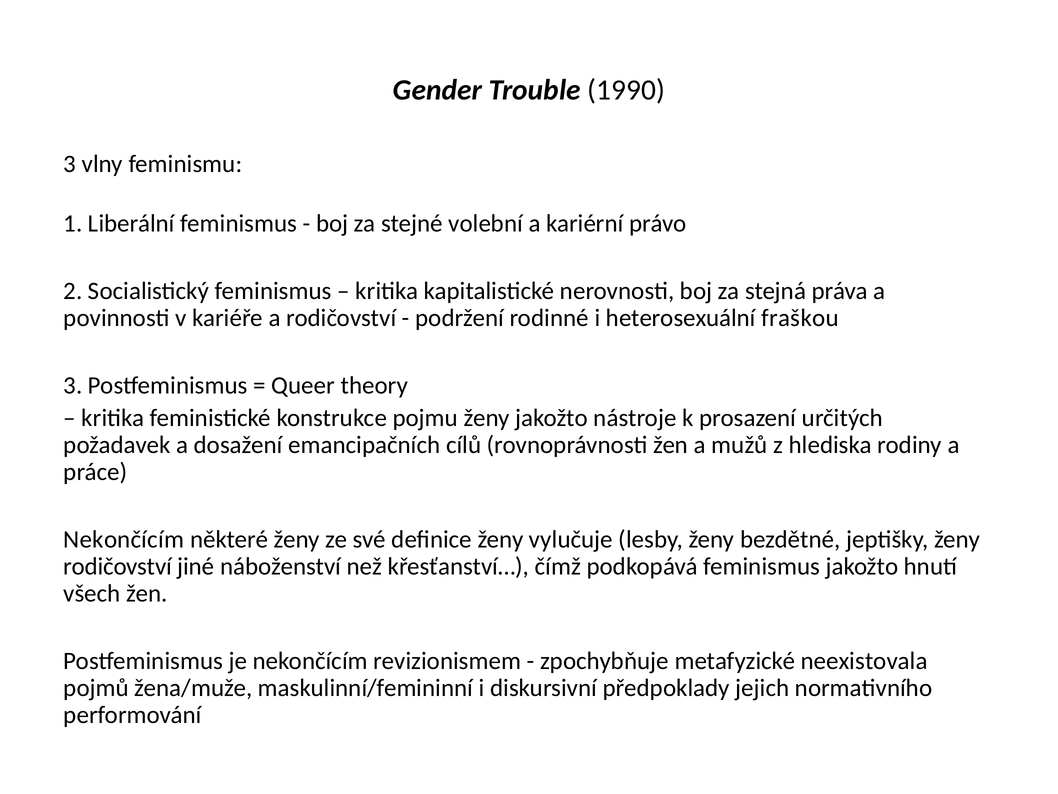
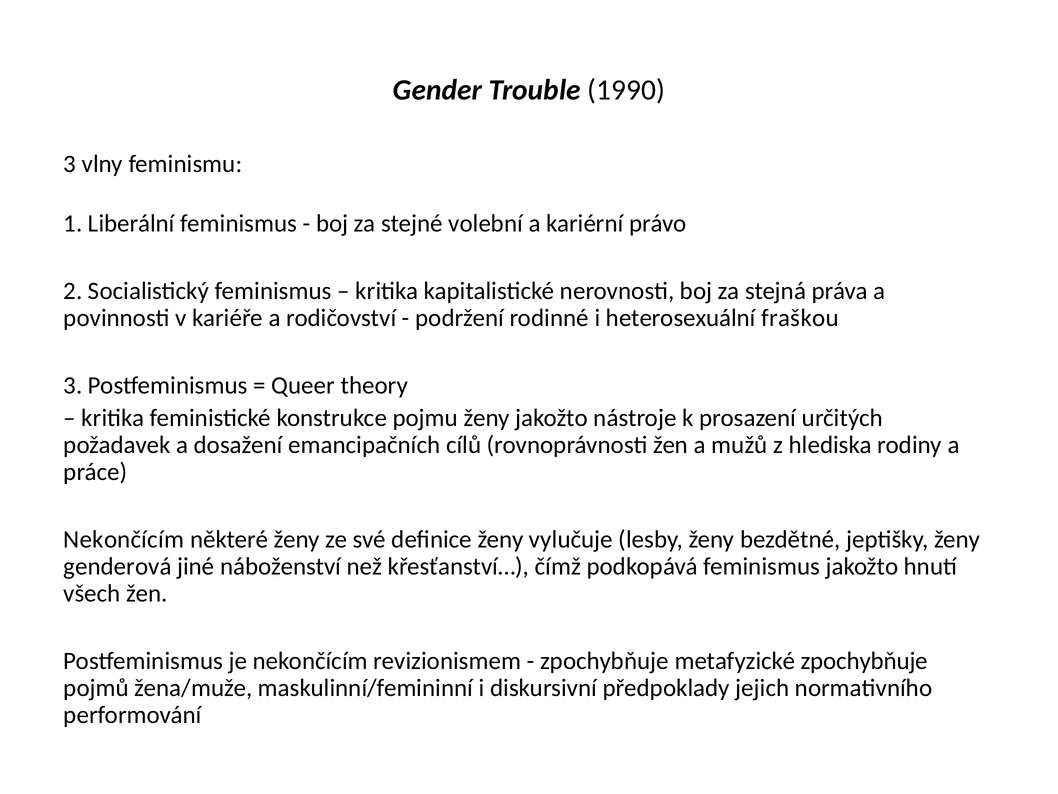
rodičovství: rodičovství -> genderová (118, 566)
metafyzické neexistovala: neexistovala -> zpochybňuje (864, 660)
